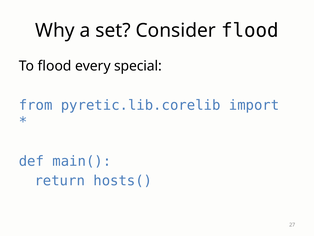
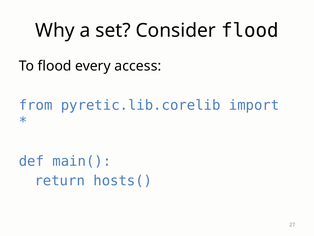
special: special -> access (138, 66)
